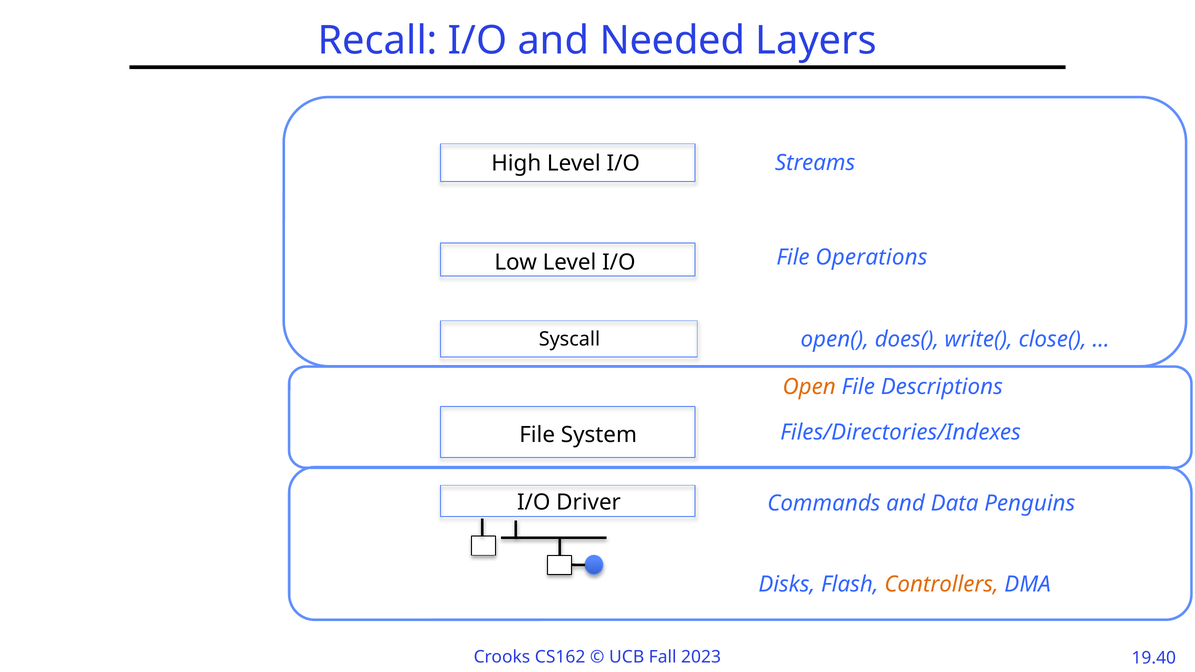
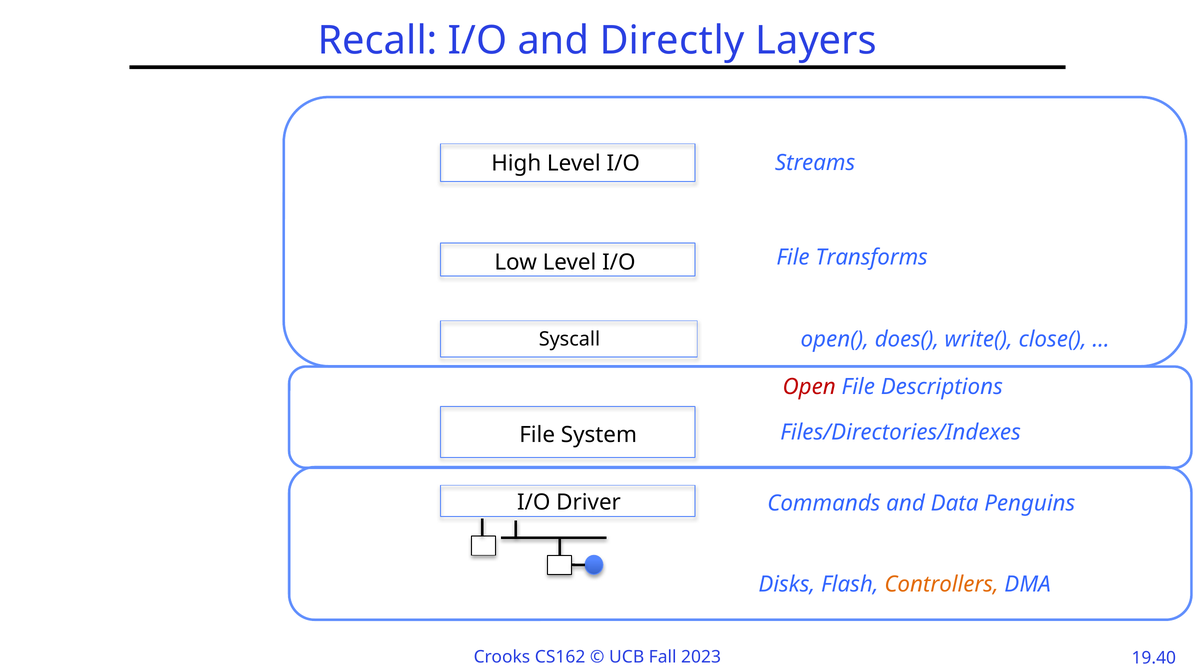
Needed: Needed -> Directly (672, 41)
Operations: Operations -> Transforms (872, 257)
Open colour: orange -> red (809, 387)
